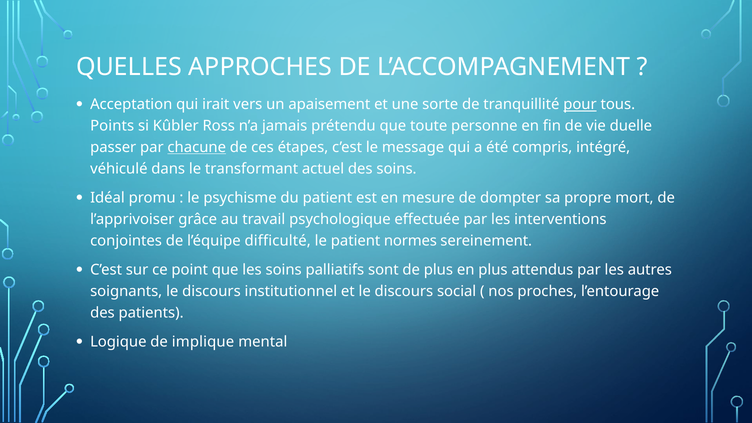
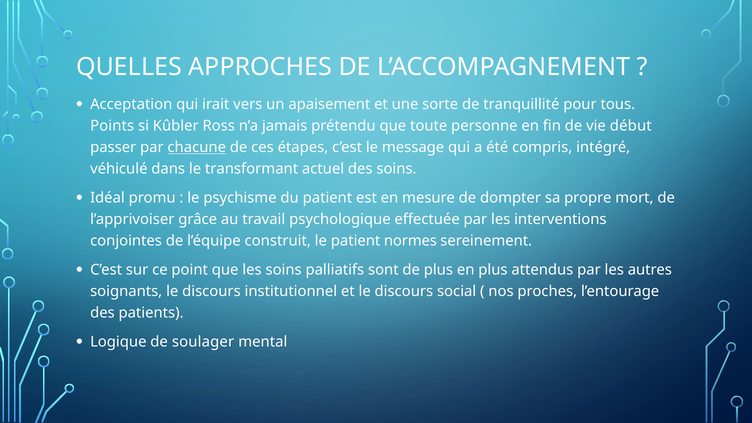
pour underline: present -> none (580, 105)
duelle: duelle -> début (631, 126)
difficulté: difficulté -> construit (278, 241)
implique: implique -> soulager (203, 342)
